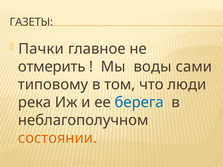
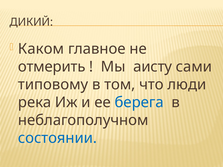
ГАЗЕТЫ: ГАЗЕТЫ -> ДИКИЙ (31, 22)
Пачки: Пачки -> Каком (41, 49)
воды: воды -> аисту (153, 67)
состоянии colour: orange -> blue (57, 138)
